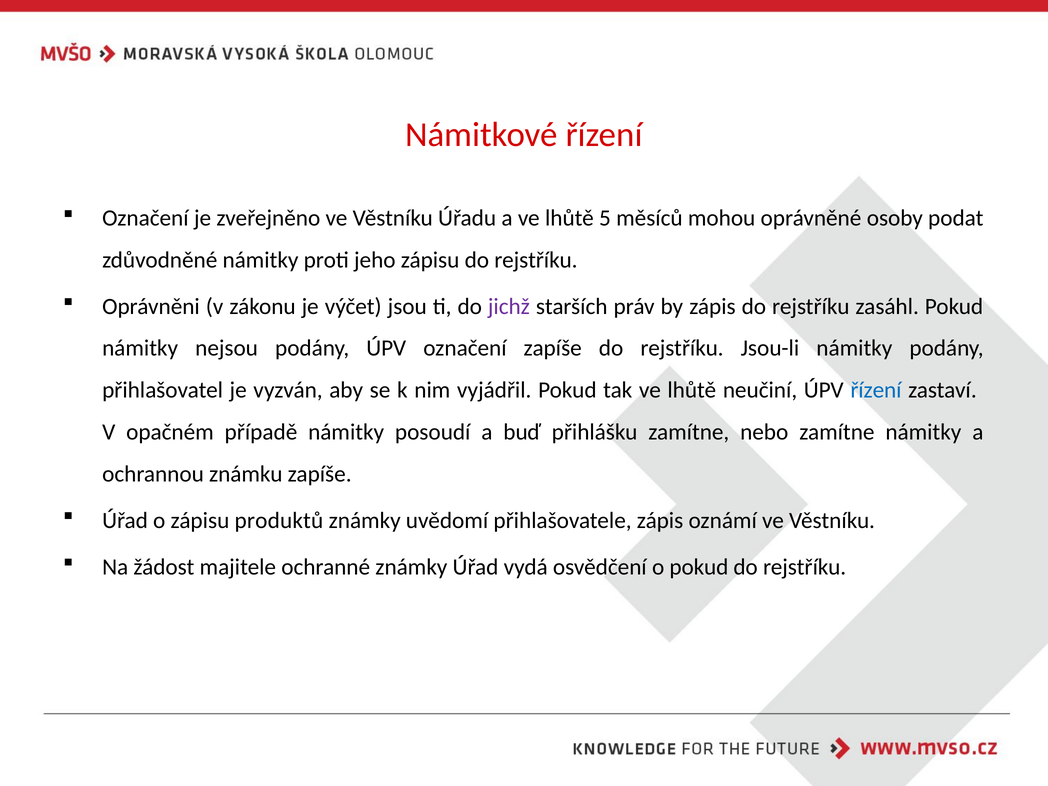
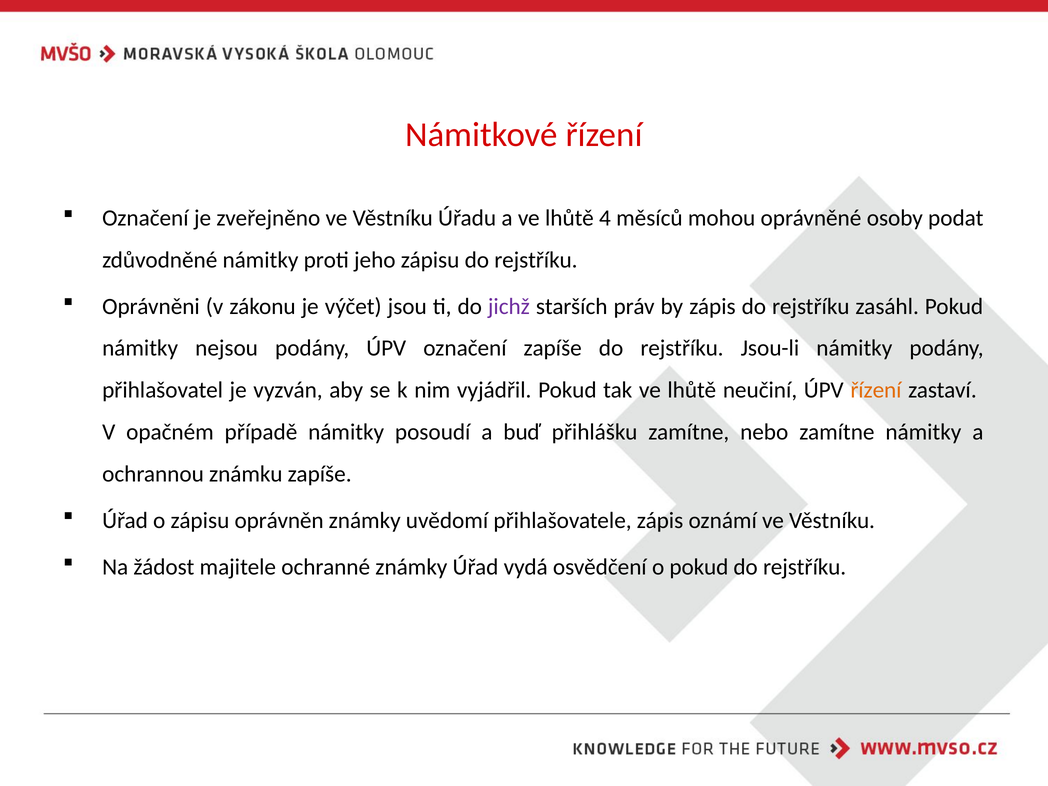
5: 5 -> 4 (605, 218)
řízení colour: blue -> orange (876, 390)
produktů: produktů -> oprávněn (279, 520)
